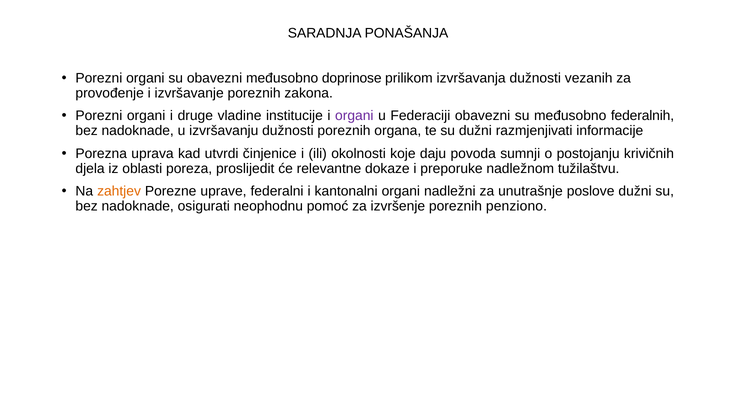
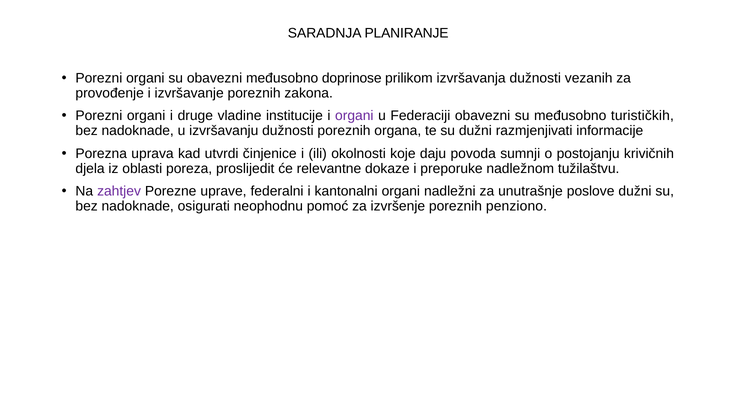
PONAŠANJA: PONAŠANJA -> PLANIRANJE (407, 33)
federalnih: federalnih -> turističkih (642, 116)
zahtjev colour: orange -> purple (119, 191)
